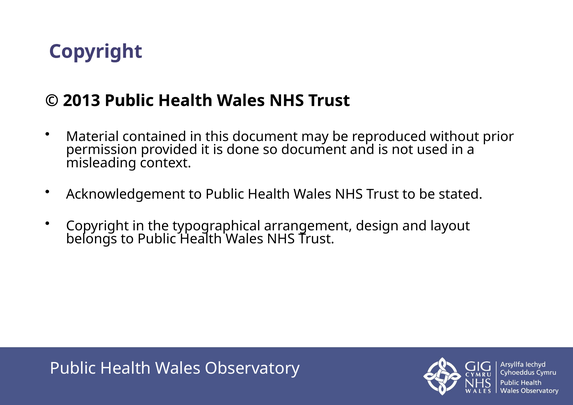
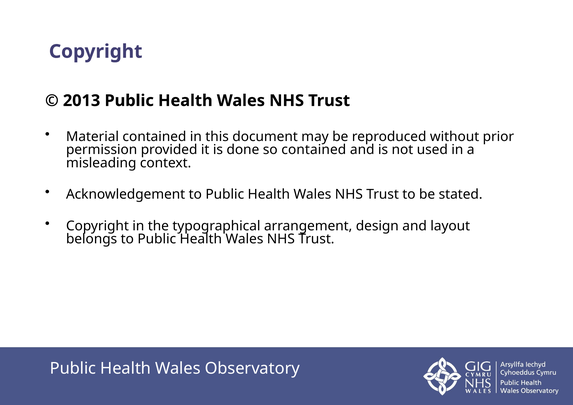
so document: document -> contained (314, 150)
